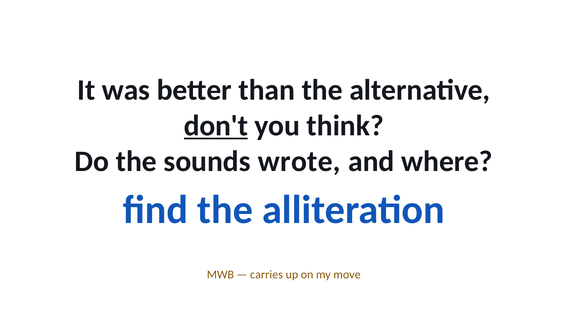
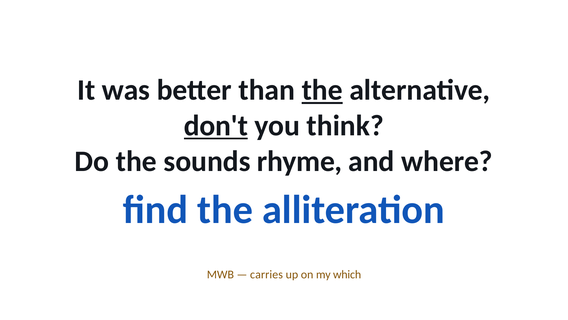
the underline: none -> present (322, 90)
wrote: wrote -> rhyme (300, 161)
move: move -> which (347, 274)
